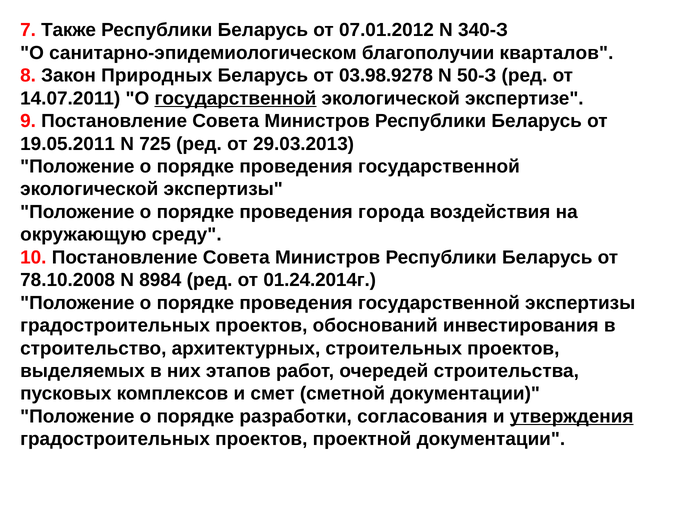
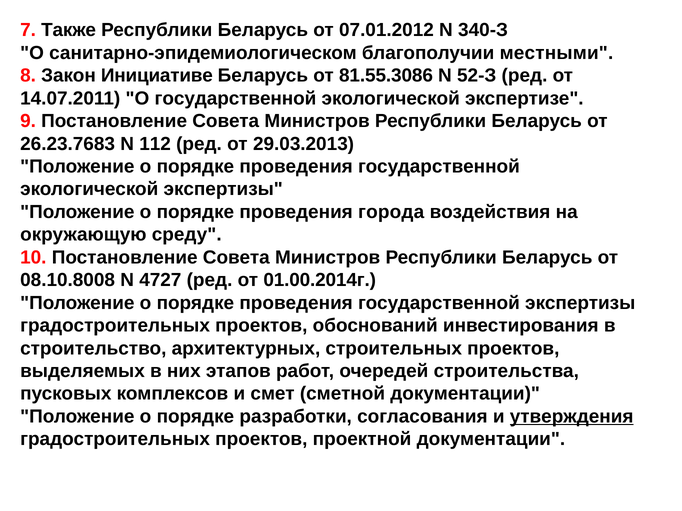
кварталов: кварталов -> местными (556, 53)
Природных: Природных -> Инициативе (157, 76)
03.98.9278: 03.98.9278 -> 81.55.3086 (386, 76)
50-З: 50-З -> 52-З (477, 76)
государственной underline: present -> none (235, 98)
19.05.2011: 19.05.2011 -> 26.23.7683 (68, 144)
725: 725 -> 112 (155, 144)
78.10.2008: 78.10.2008 -> 08.10.8008 (68, 280)
8984: 8984 -> 4727 (160, 280)
01.24.2014г: 01.24.2014г -> 01.00.2014г (320, 280)
